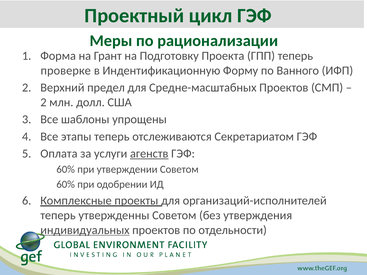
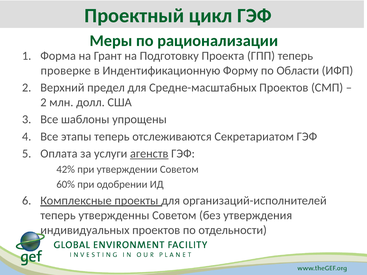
Ванного: Ванного -> Области (298, 71)
60%: 60% -> 42% (66, 170)
индивидуальных underline: present -> none (85, 230)
